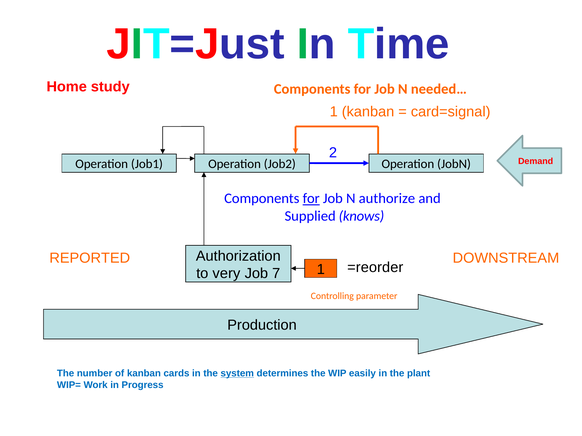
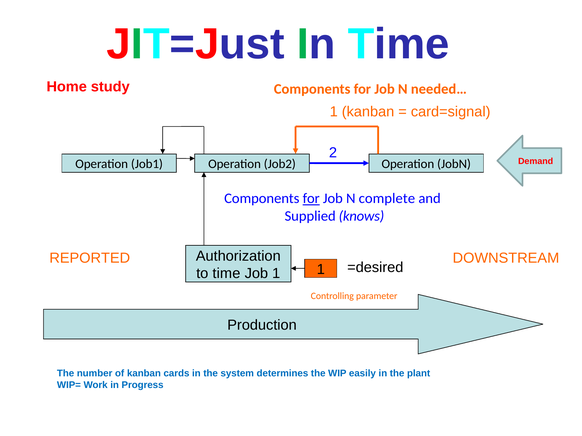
authorize: authorize -> complete (387, 199)
=reorder: =reorder -> =desired (375, 268)
to very: very -> time (226, 274)
Job 7: 7 -> 1 (276, 274)
system underline: present -> none (237, 374)
